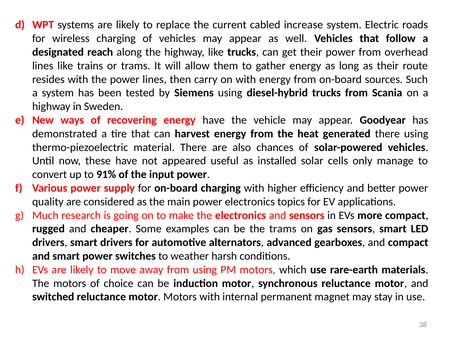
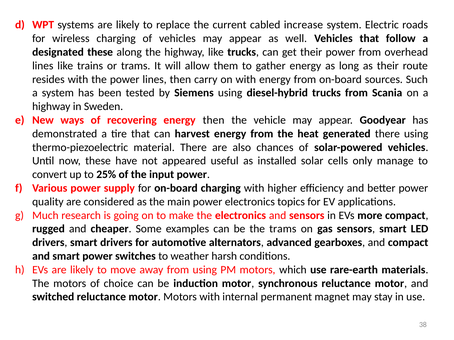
designated reach: reach -> these (100, 52)
energy have: have -> then (214, 120)
91%: 91% -> 25% (106, 175)
